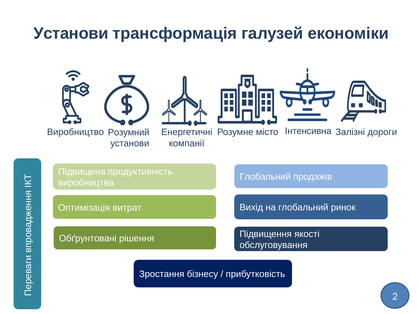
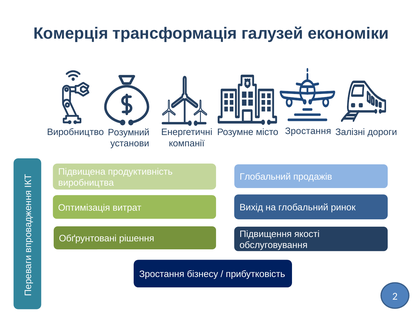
Установи: Установи -> Комерція (71, 34)
Інтенсивна: Інтенсивна -> Зростання (308, 131)
